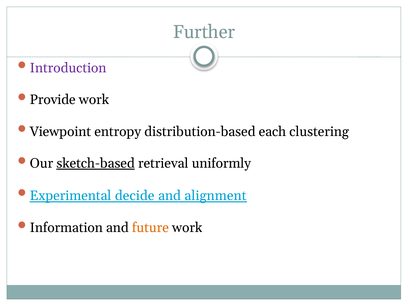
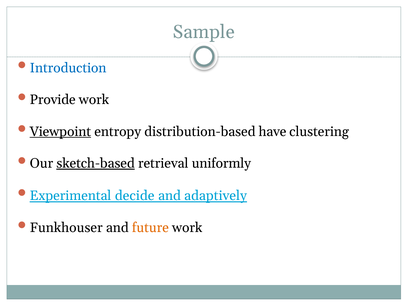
Further: Further -> Sample (204, 32)
Introduction colour: purple -> blue (68, 68)
Viewpoint underline: none -> present (60, 132)
each: each -> have (272, 132)
alignment: alignment -> adaptively (216, 196)
Information: Information -> Funkhouser (66, 228)
